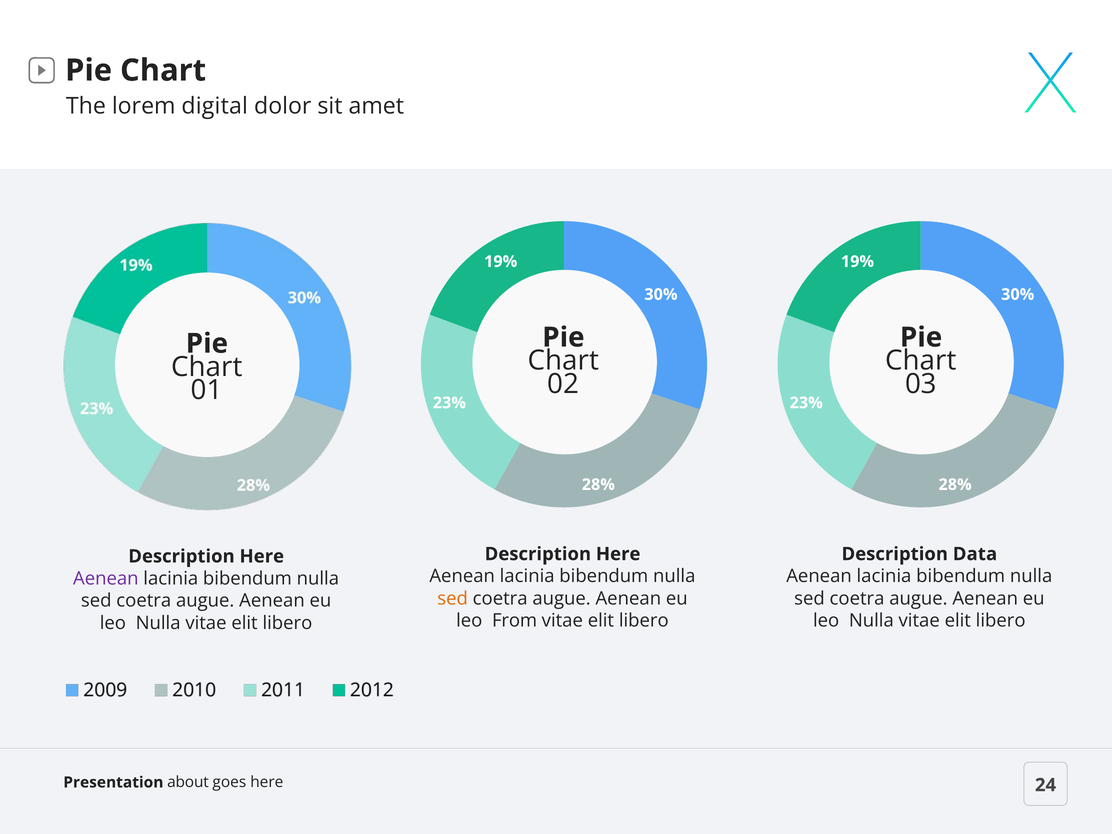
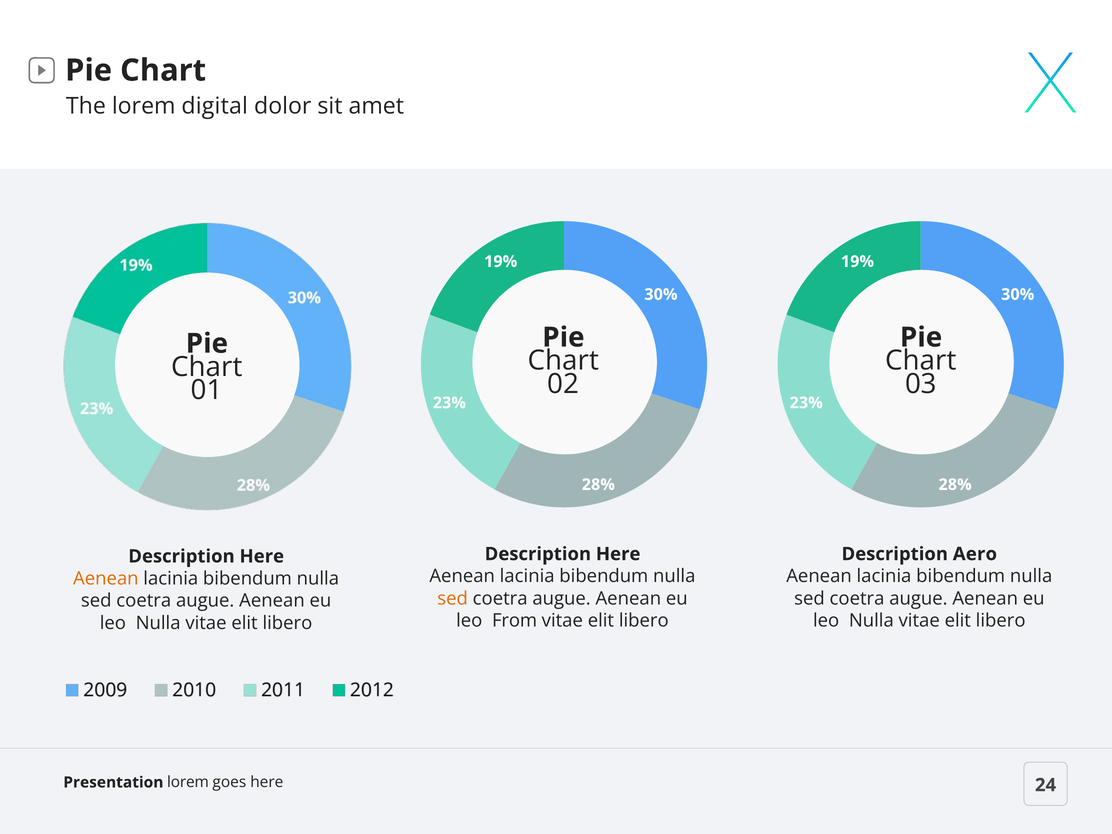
Data: Data -> Aero (975, 554)
Aenean colour: purple -> orange (106, 579)
Presentation about: about -> lorem (188, 782)
